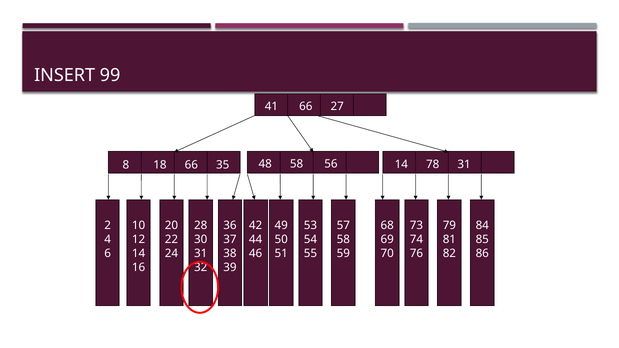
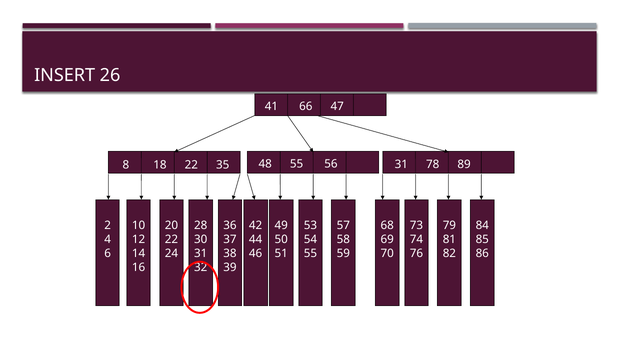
99: 99 -> 26 (110, 75)
27: 27 -> 47 (337, 106)
18 66: 66 -> 22 (191, 165)
48 58: 58 -> 55 (297, 164)
56 14: 14 -> 31 (401, 165)
78 31: 31 -> 89 (464, 165)
